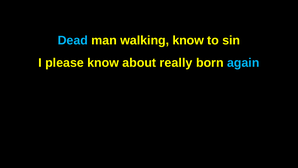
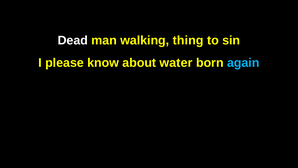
Dead colour: light blue -> white (73, 40)
walking know: know -> thing (188, 40)
really: really -> water (176, 63)
